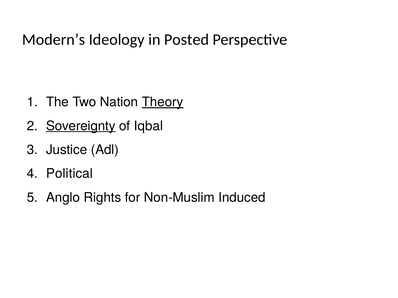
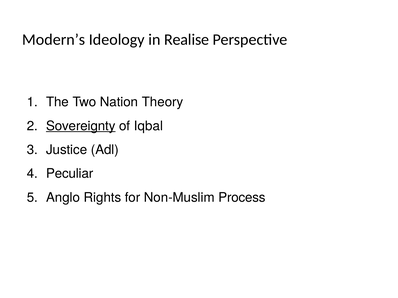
Posted: Posted -> Realise (187, 40)
Theory underline: present -> none (163, 102)
Political: Political -> Peculiar (70, 174)
Induced: Induced -> Process (242, 198)
